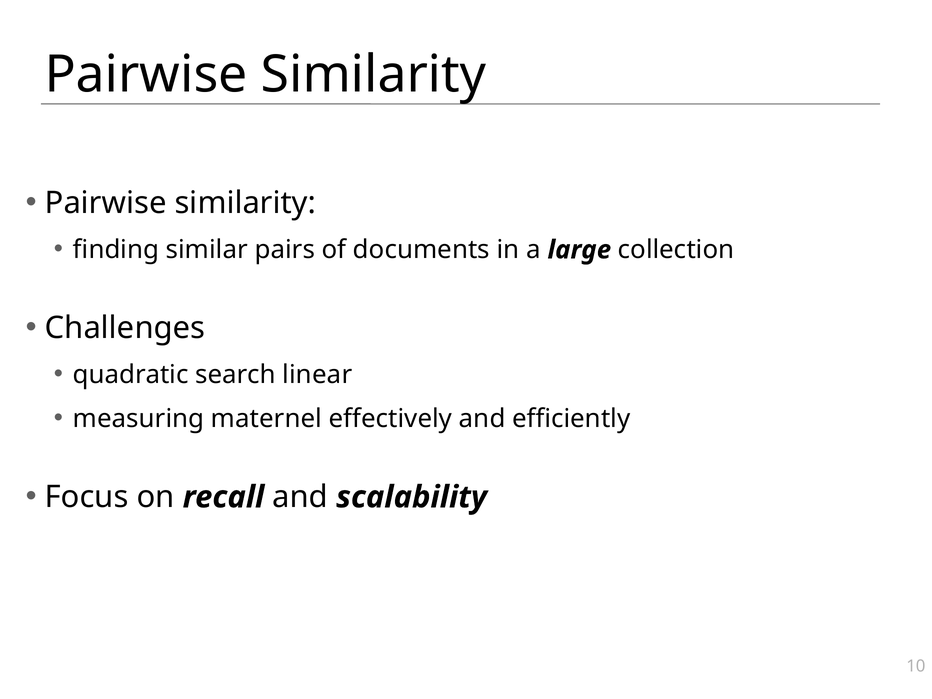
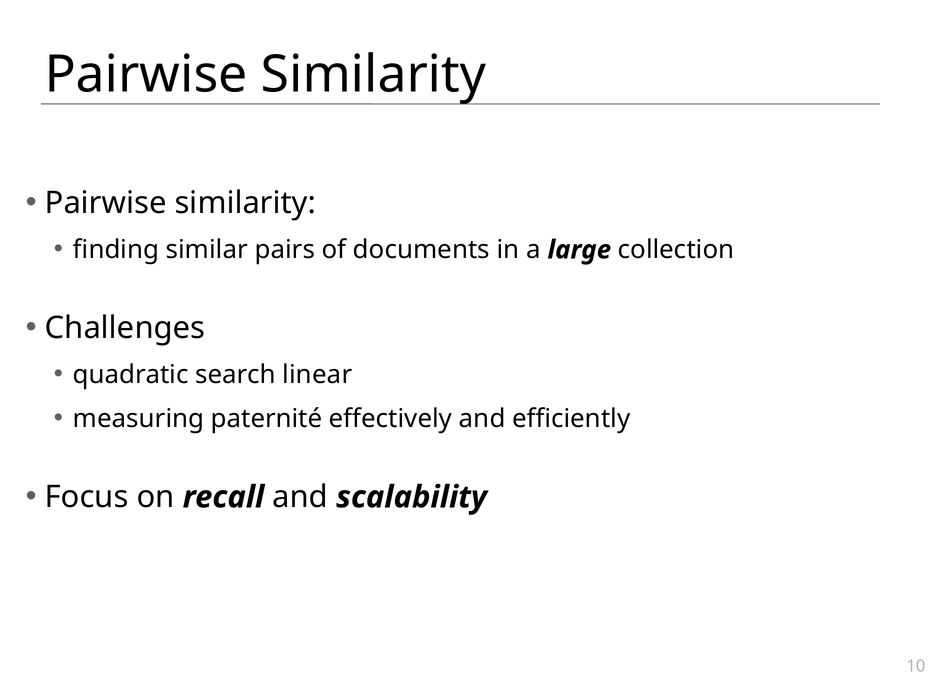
maternel: maternel -> paternité (267, 419)
